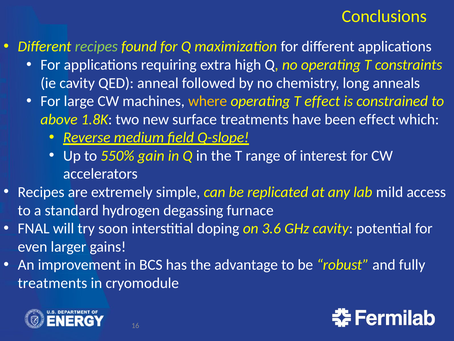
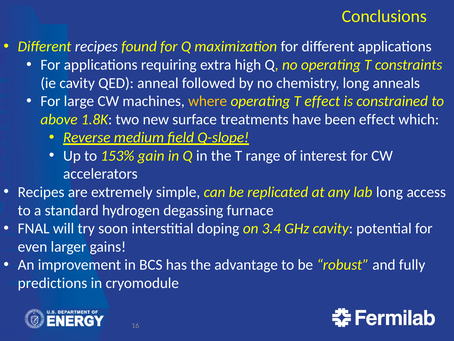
recipes colour: light green -> white (96, 47)
550%: 550% -> 153% (117, 156)
lab mild: mild -> long (389, 192)
3.6: 3.6 -> 3.4 (271, 228)
treatments: treatments -> predictions (53, 283)
